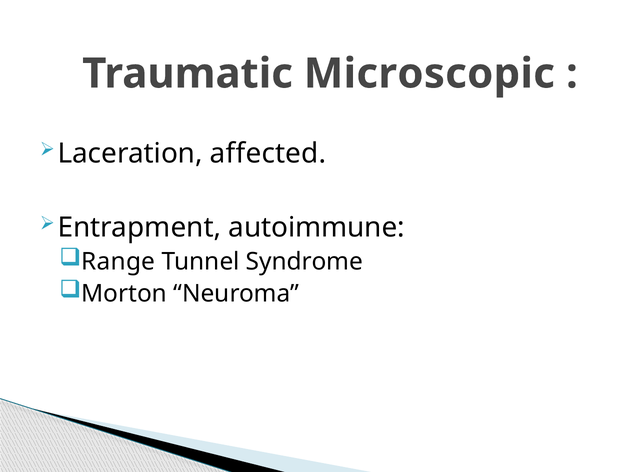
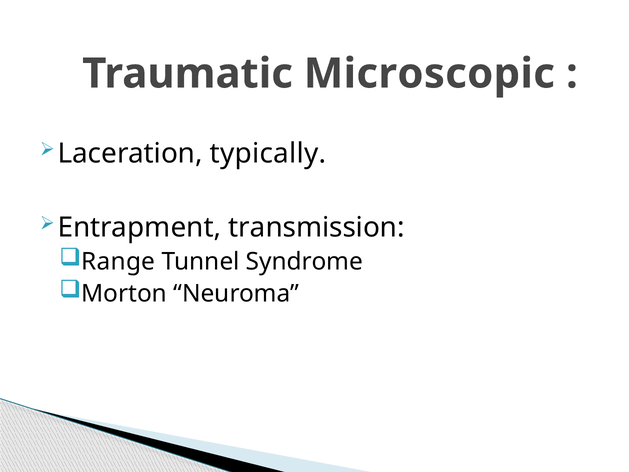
affected: affected -> typically (268, 153)
autoimmune: autoimmune -> transmission (317, 227)
